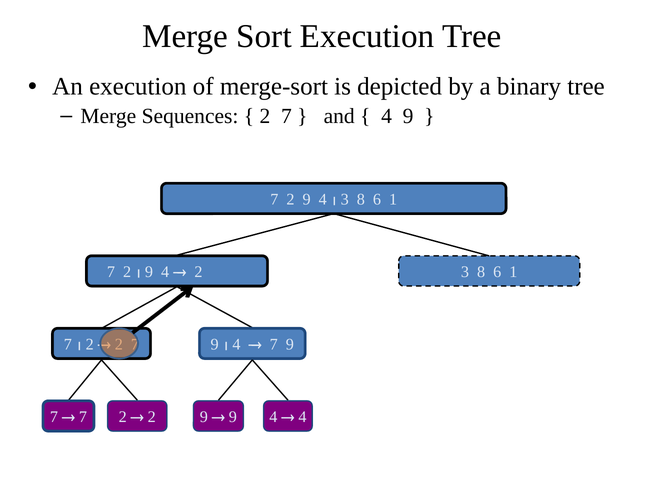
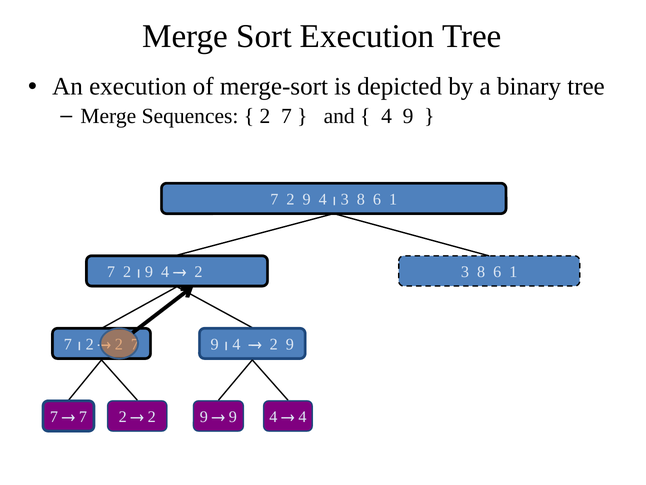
7: 7 -> 2 (274, 344)
